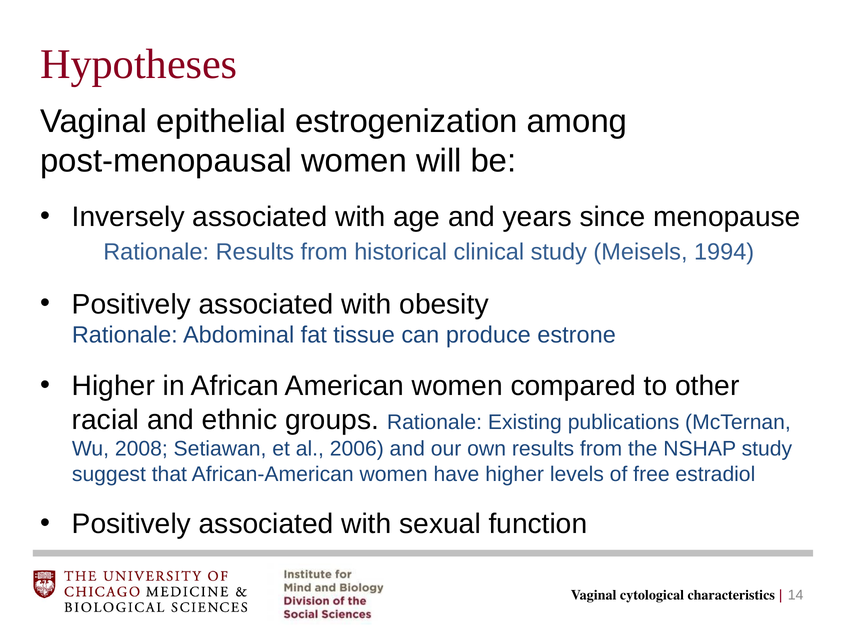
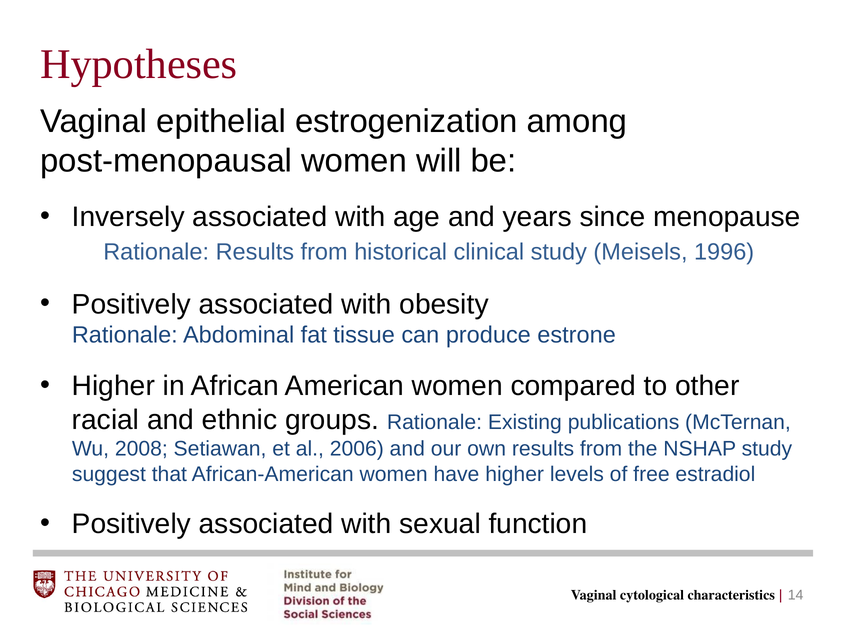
1994: 1994 -> 1996 (724, 252)
